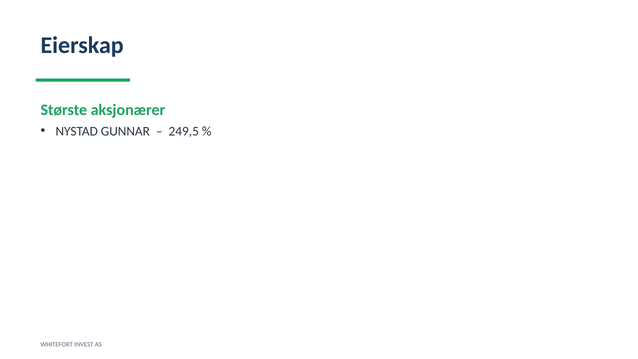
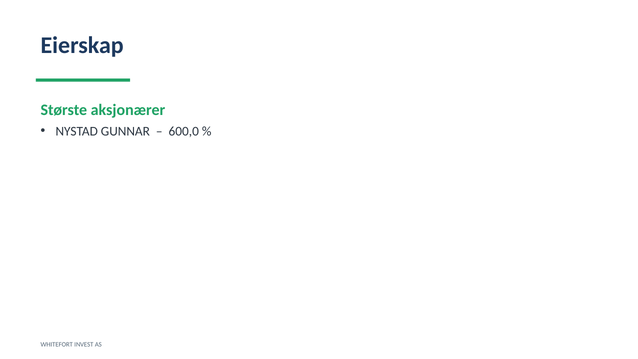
249,5: 249,5 -> 600,0 (184, 131)
